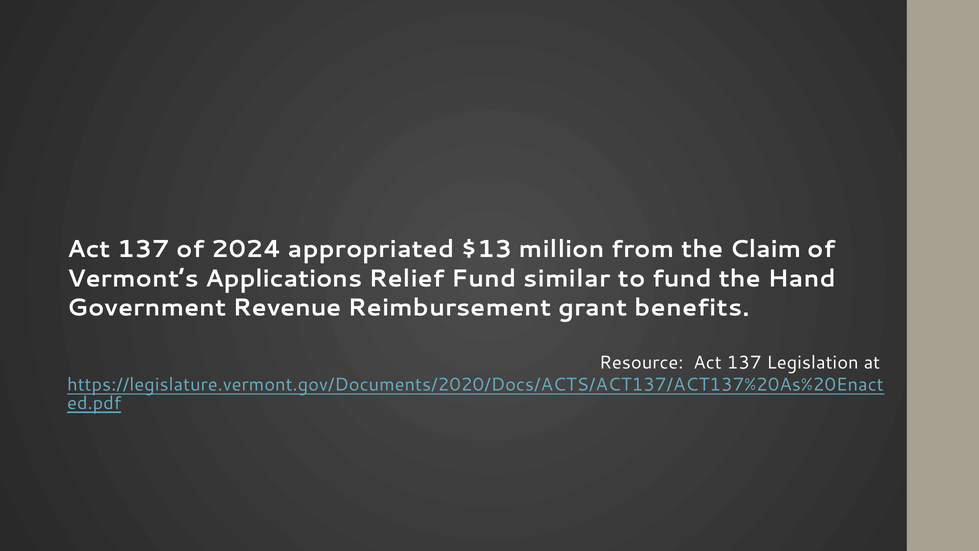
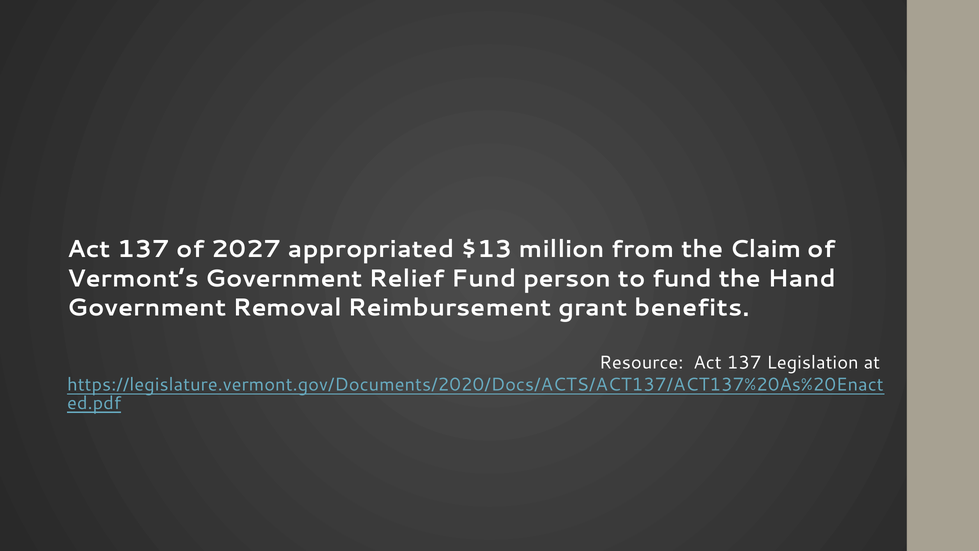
2024: 2024 -> 2027 (246, 249)
Vermont’s Applications: Applications -> Government (284, 278)
similar: similar -> person (567, 278)
Revenue: Revenue -> Removal (287, 308)
